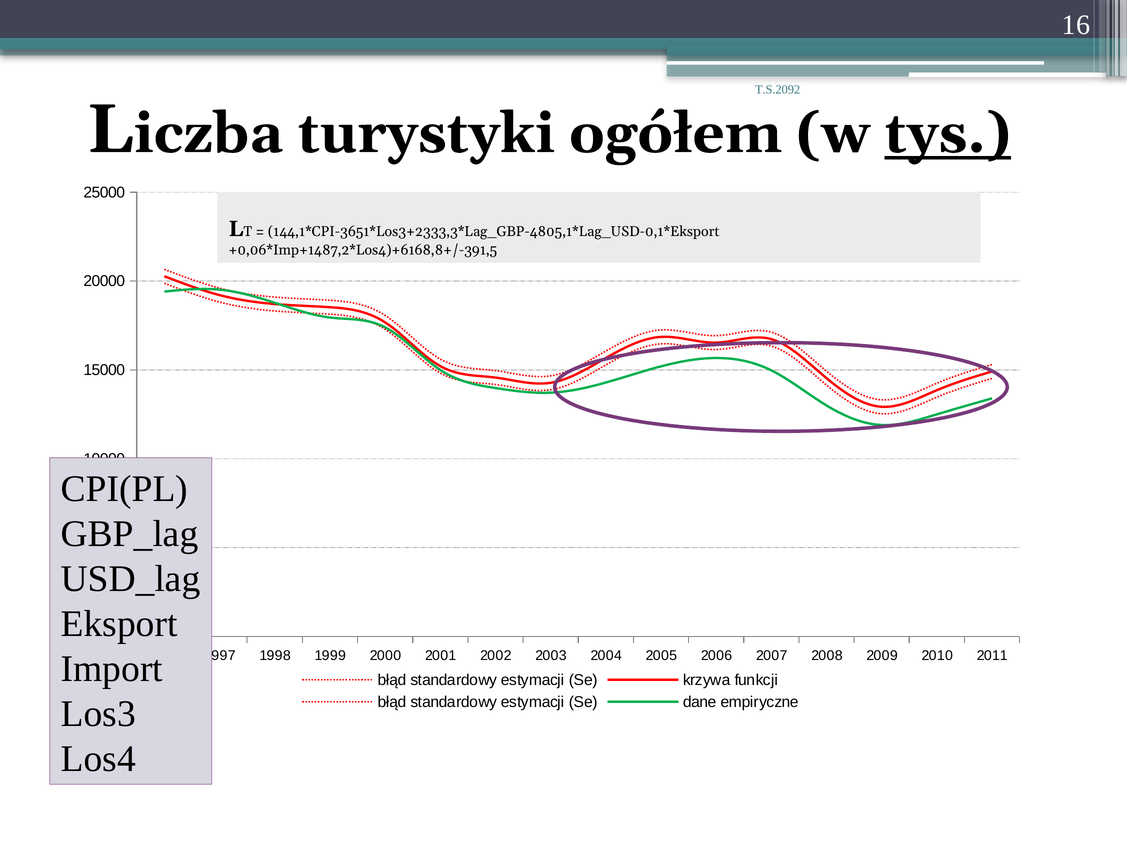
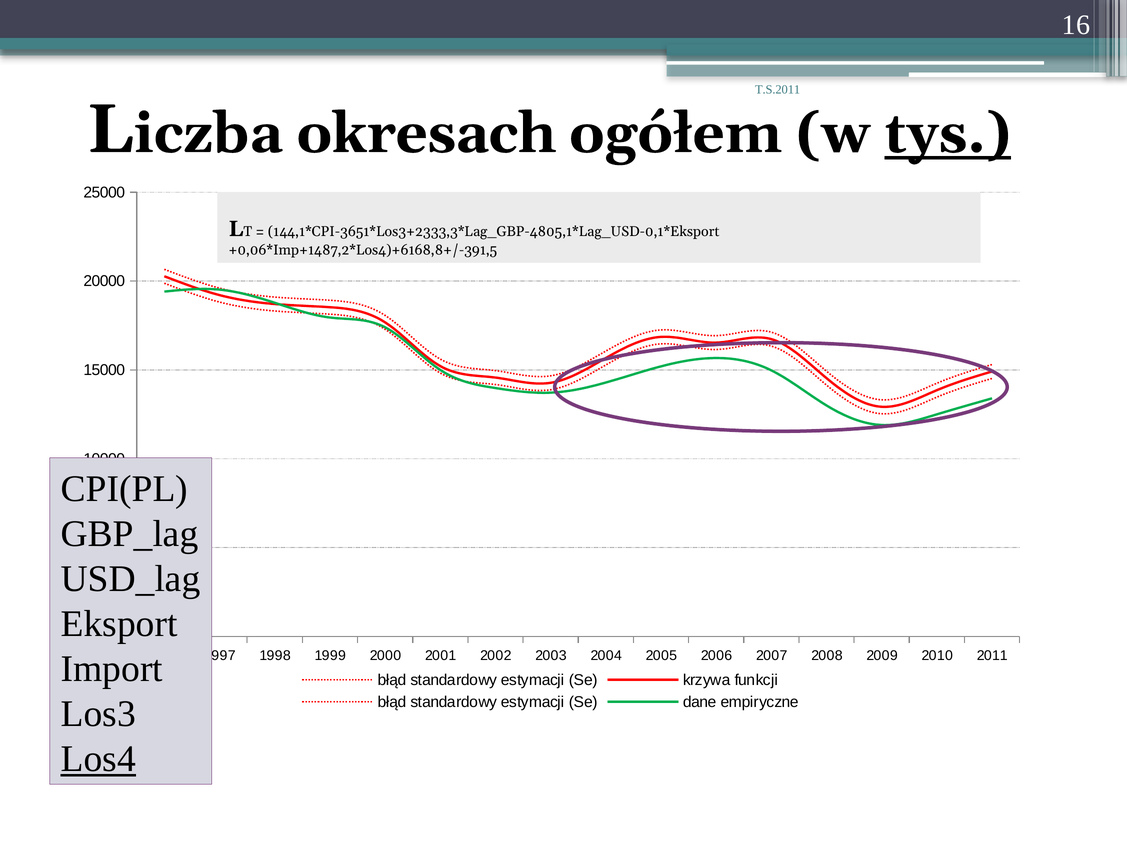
T.S.2092: T.S.2092 -> T.S.2011 (778, 90)
turystyki: turystyki -> okresach (426, 134)
Los4 underline: none -> present (98, 759)
